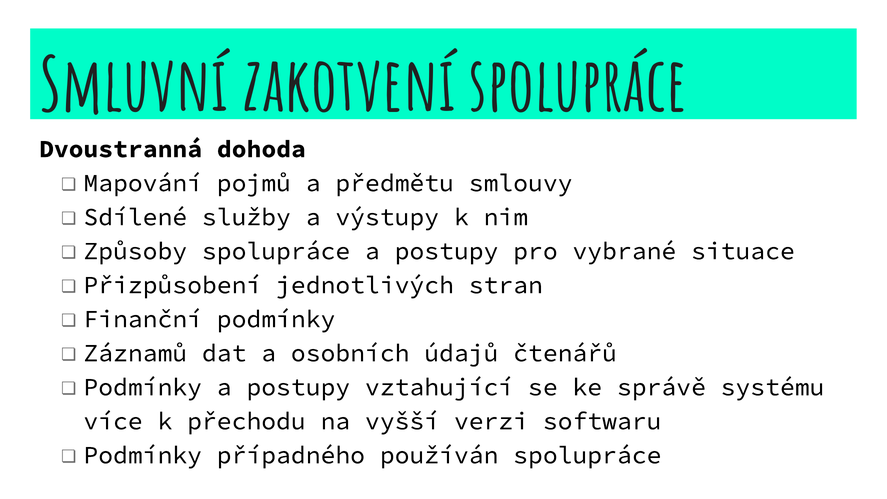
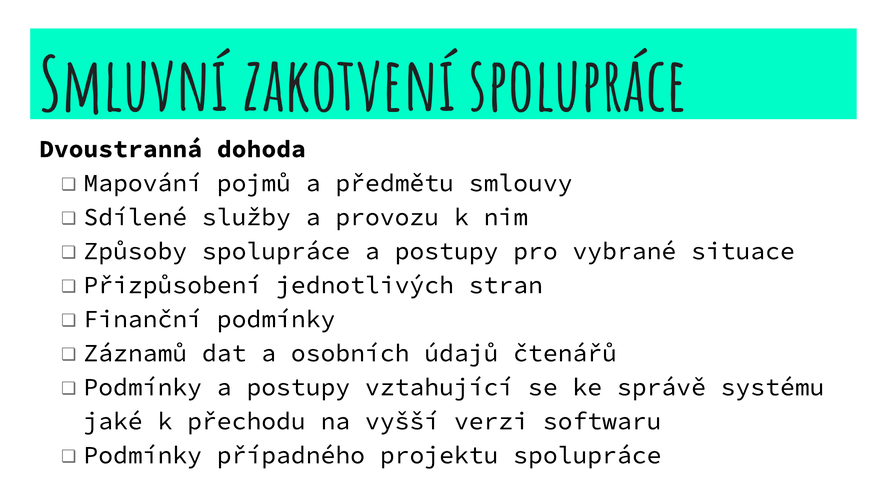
výstupy: výstupy -> provozu (387, 217)
více: více -> jaké (113, 421)
používán: používán -> projektu (439, 455)
